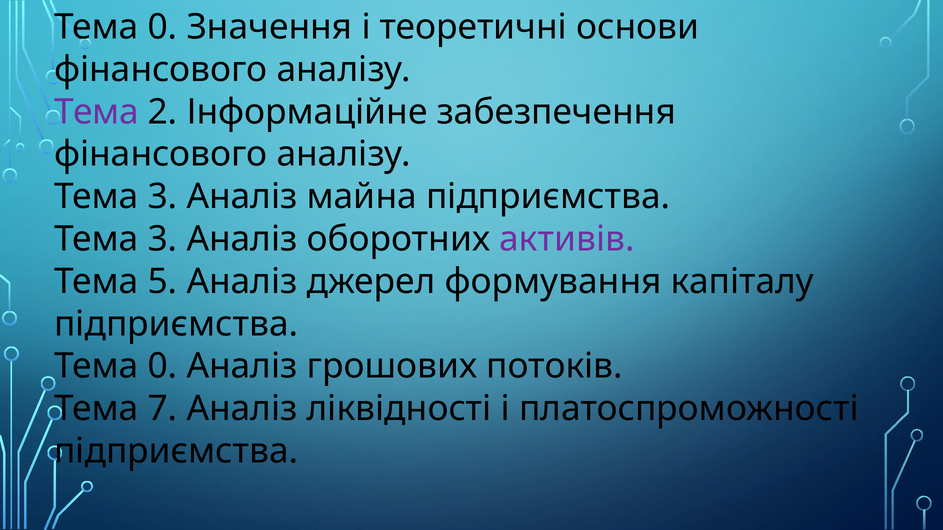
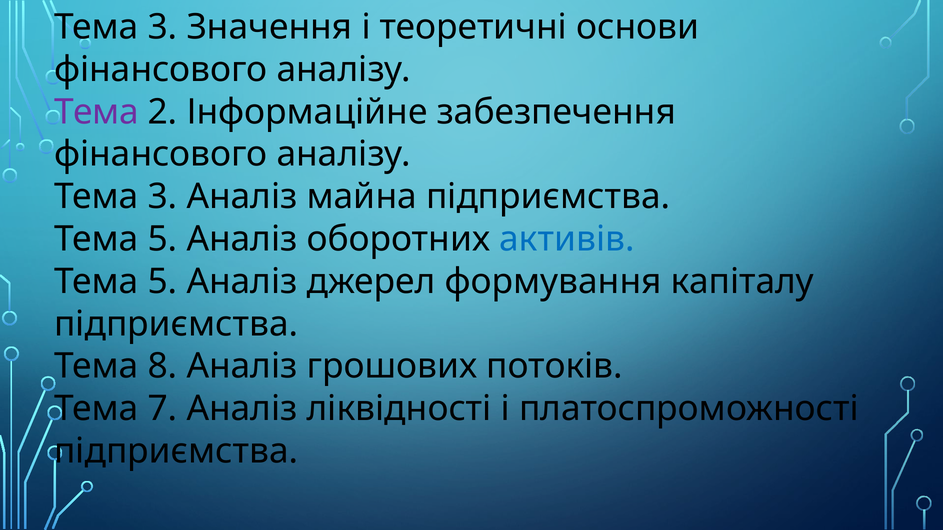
0: 0 -> 3 (163, 27)
3: 3 -> 5 (163, 239)
активів colour: purple -> blue (567, 239)
0: 0 -> 8 (163, 367)
